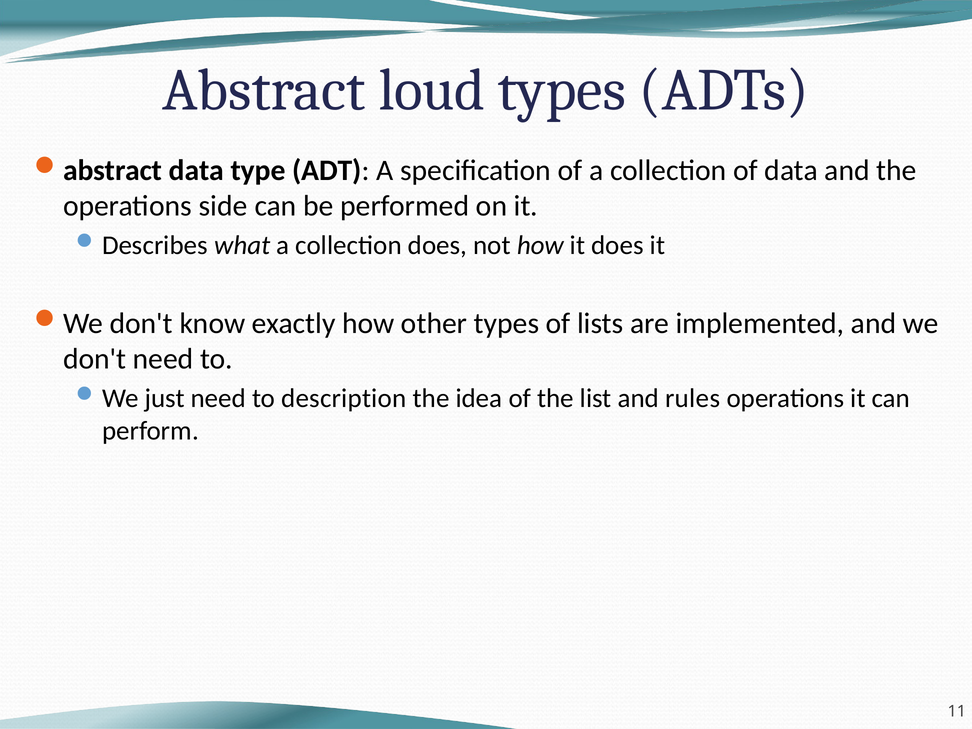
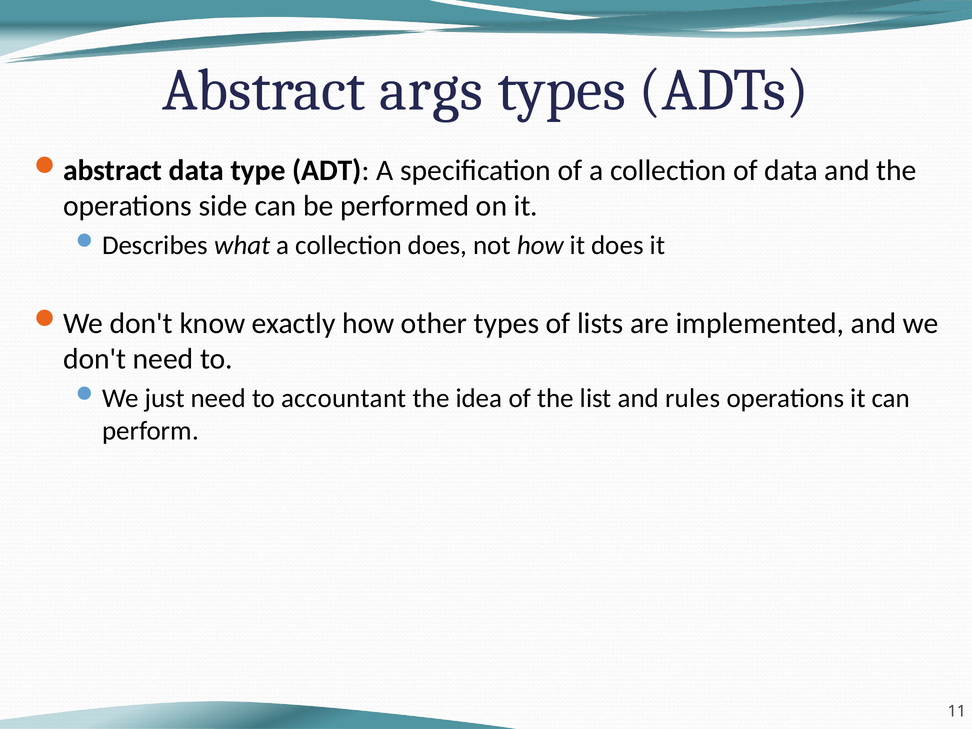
loud: loud -> args (431, 90)
description: description -> accountant (344, 398)
